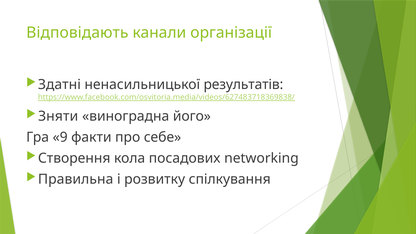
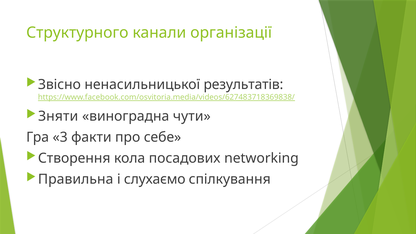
Відповідають: Відповідають -> Структурного (77, 33)
Здатні: Здатні -> Звісно (59, 85)
його: його -> чути (192, 116)
9: 9 -> 3 (60, 137)
розвитку: розвитку -> слухаємо (155, 179)
